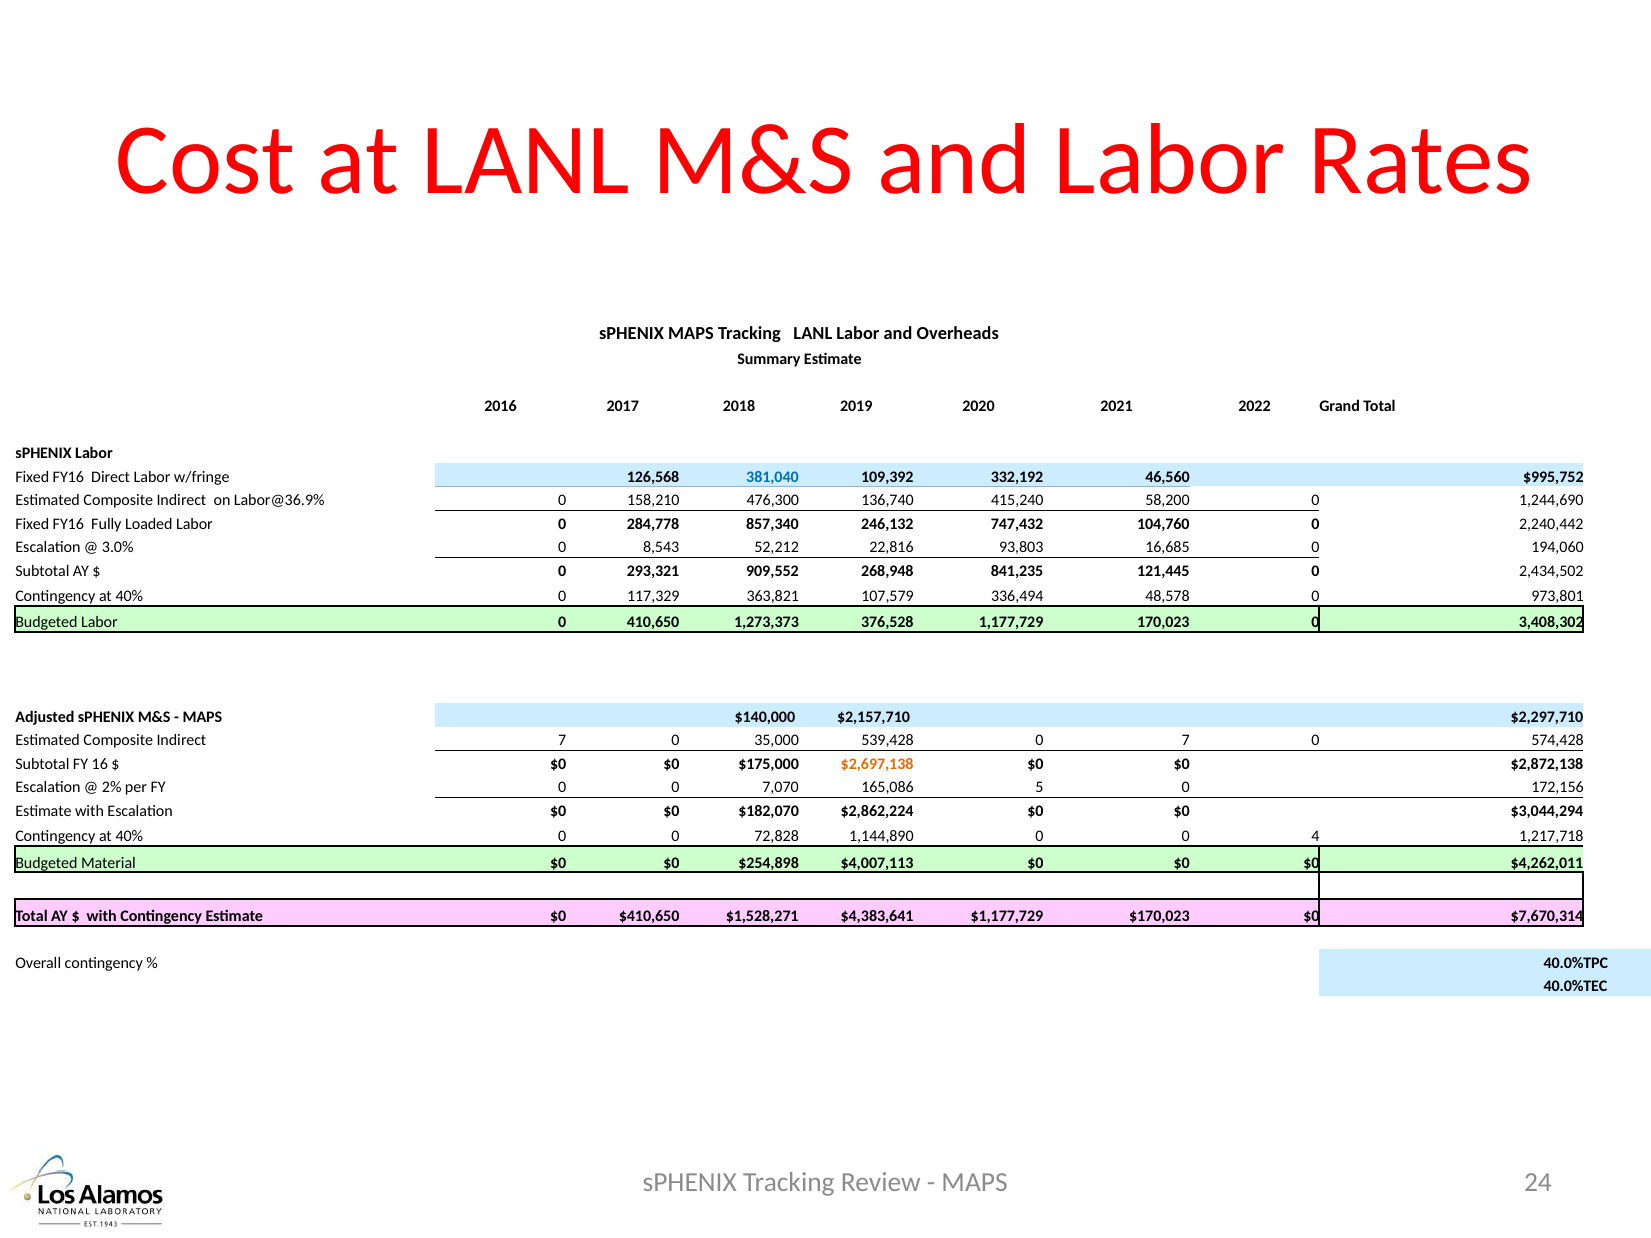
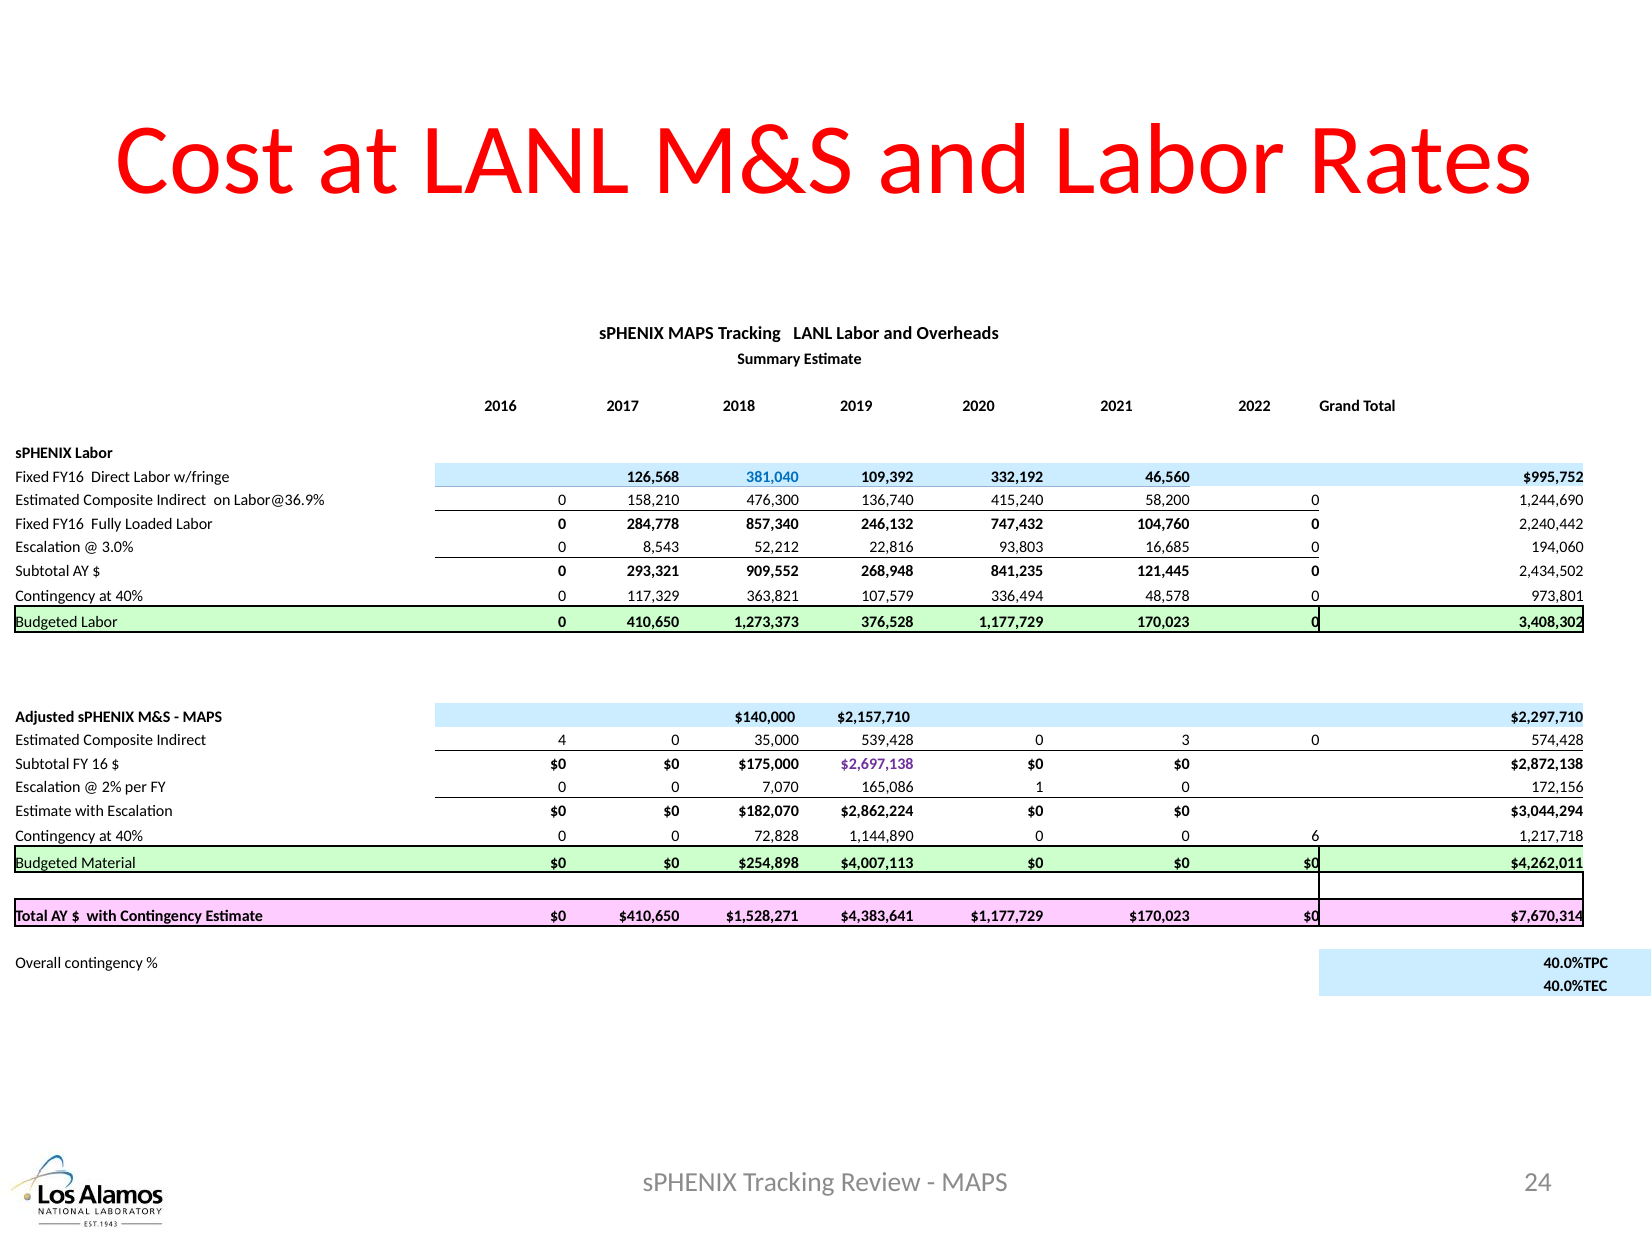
Indirect 7: 7 -> 4 (562, 741)
0 7: 7 -> 3 (1186, 741)
$2,697,138 colour: orange -> purple (877, 764)
5: 5 -> 1 (1040, 788)
4: 4 -> 6 (1316, 836)
